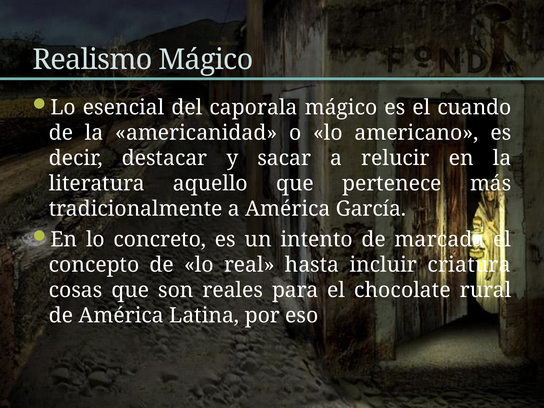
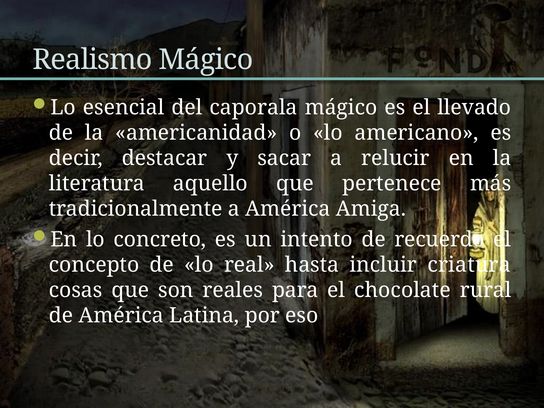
cuando: cuando -> llevado (474, 107)
García: García -> Amiga (371, 209)
marcada: marcada -> recuerdo (440, 239)
